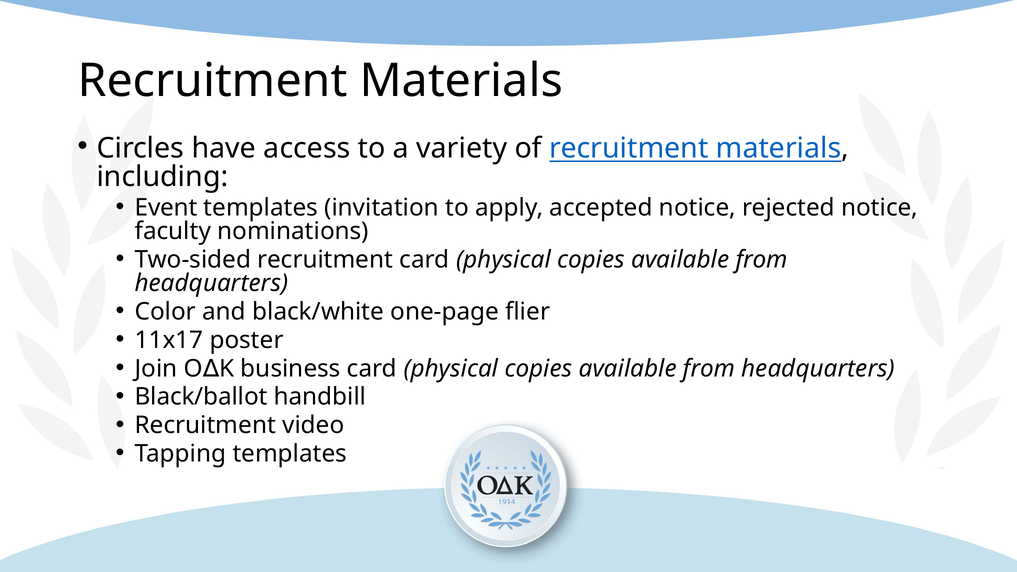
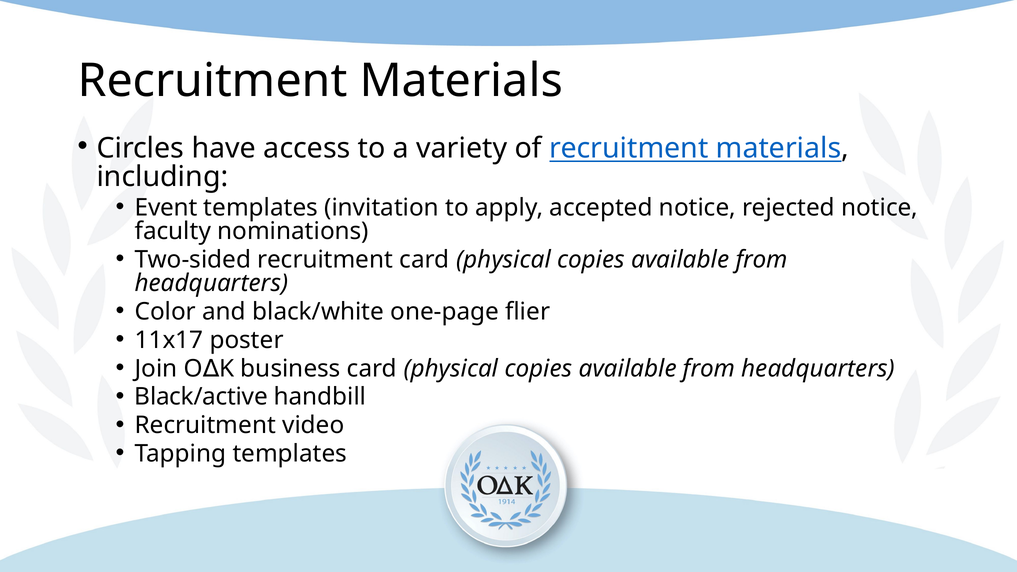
Black/ballot: Black/ballot -> Black/active (201, 397)
